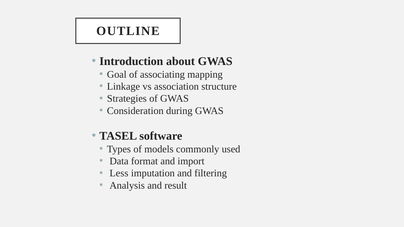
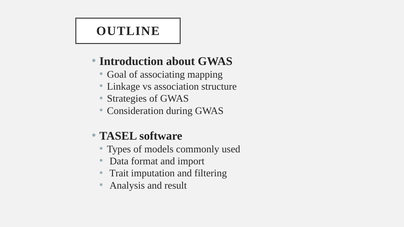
Less: Less -> Trait (119, 173)
